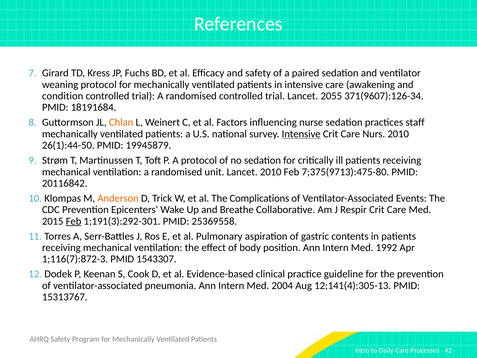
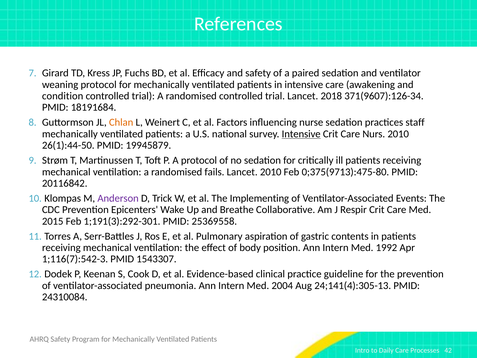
2055: 2055 -> 2018 (331, 96)
unit: unit -> fails (214, 172)
7;375(9713):475-80: 7;375(9713):475-80 -> 0;375(9713):475-80 (345, 172)
Anderson colour: orange -> purple (118, 198)
Complications: Complications -> Implementing (259, 198)
Feb underline: present -> none (74, 221)
1;116(7):872-3: 1;116(7):872-3 -> 1;116(7):542-3 (75, 259)
12;141(4):305-13: 12;141(4):305-13 -> 24;141(4):305-13 (353, 285)
15313767: 15313767 -> 24310084 (65, 297)
